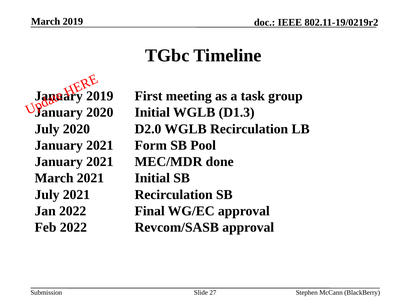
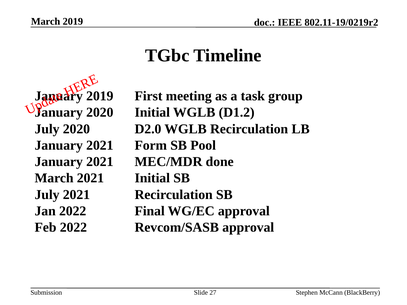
D1.3: D1.3 -> D1.2 (237, 113)
